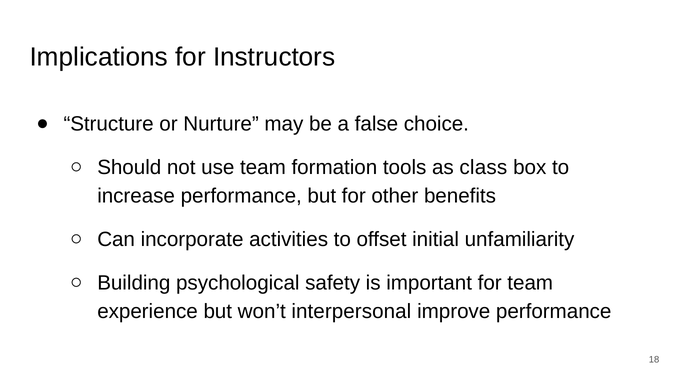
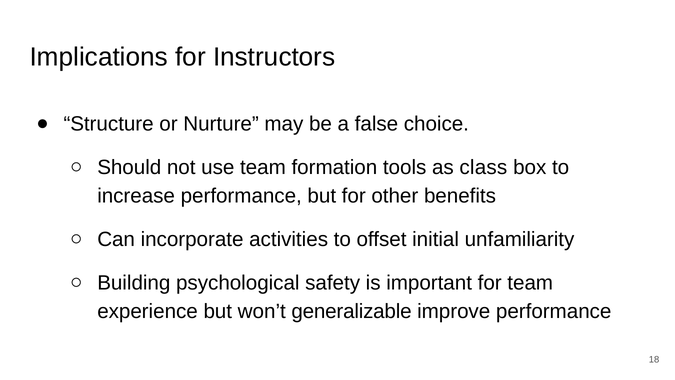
interpersonal: interpersonal -> generalizable (352, 311)
